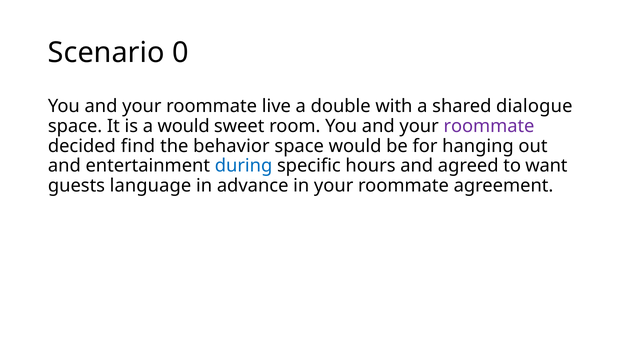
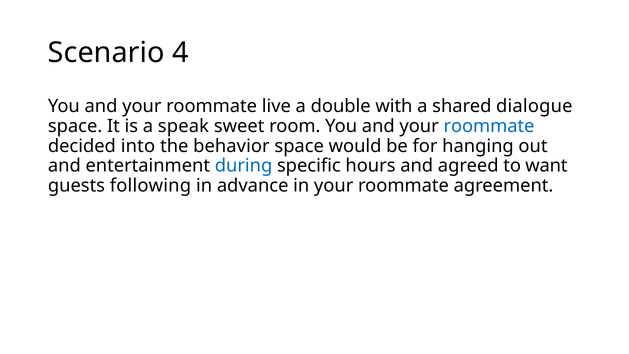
0: 0 -> 4 (180, 53)
a would: would -> speak (183, 126)
roommate colour: purple -> blue (489, 126)
find: find -> into (138, 146)
language: language -> following (150, 186)
